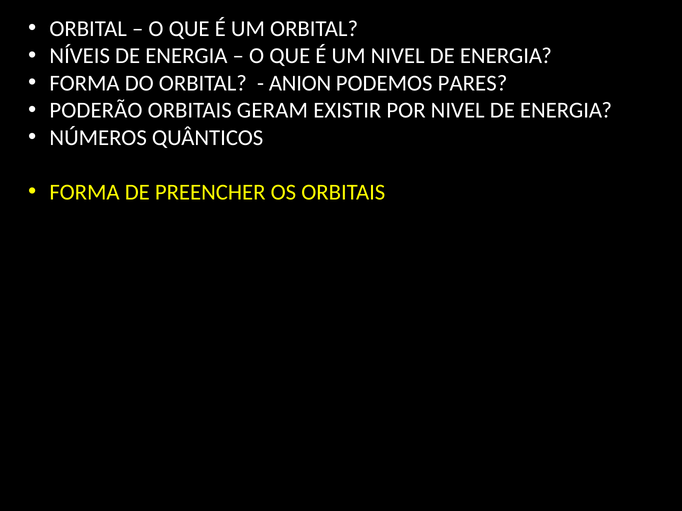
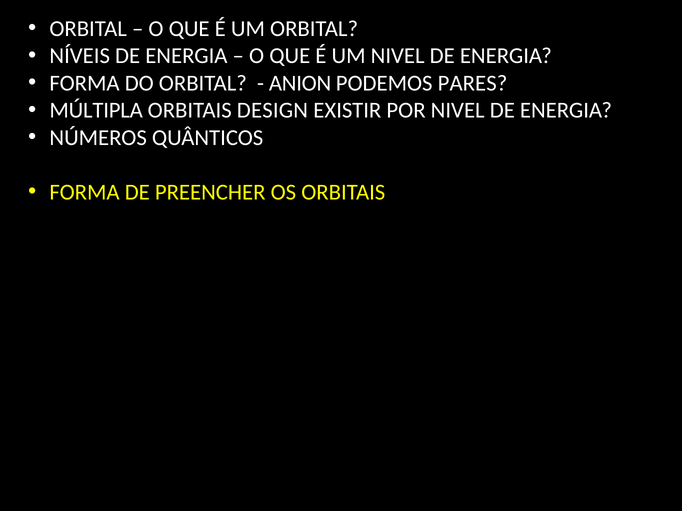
PODERÃO: PODERÃO -> MÚLTIPLA (96, 110)
GERAM: GERAM -> DESIGN (272, 110)
